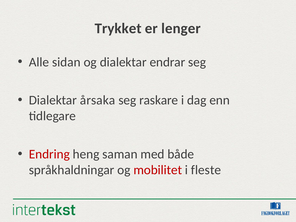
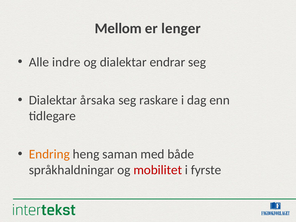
Trykket: Trykket -> Mellom (118, 28)
sidan: sidan -> indre (66, 62)
Endring colour: red -> orange (49, 154)
fleste: fleste -> fyrste (206, 170)
